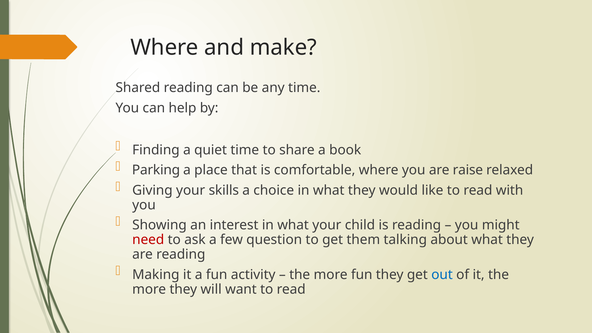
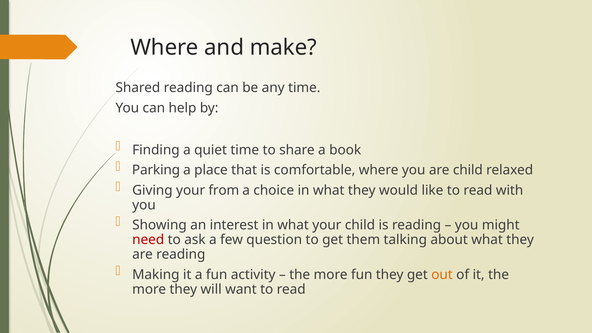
are raise: raise -> child (468, 170)
skills: skills -> from (224, 190)
out colour: blue -> orange (442, 275)
